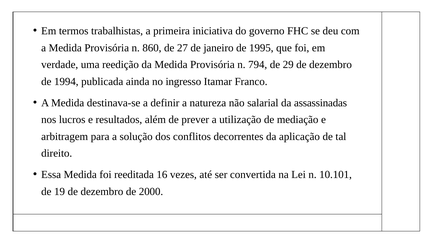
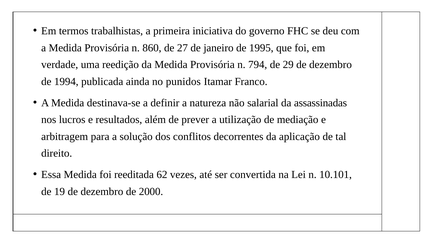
ingresso: ingresso -> punidos (183, 82)
16: 16 -> 62 (162, 175)
